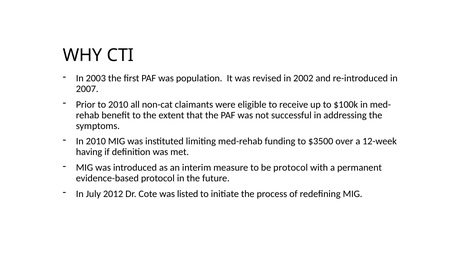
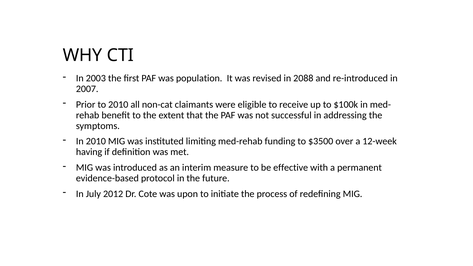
2002: 2002 -> 2088 (303, 78)
be protocol: protocol -> effective (291, 168)
listed: listed -> upon (188, 194)
